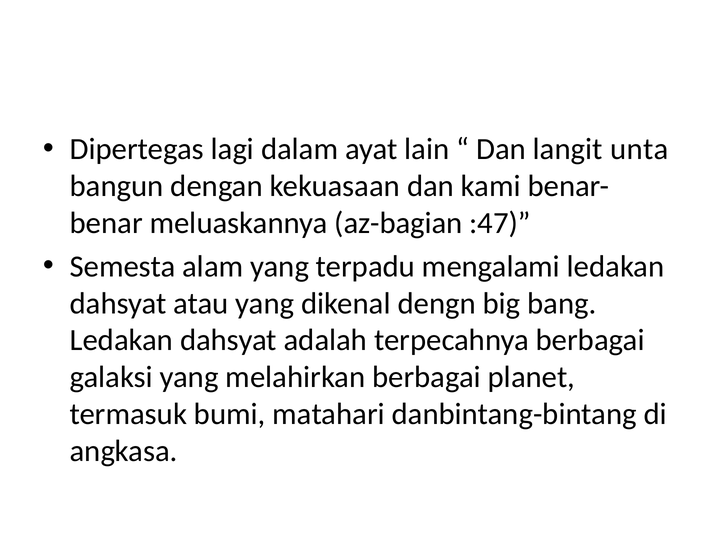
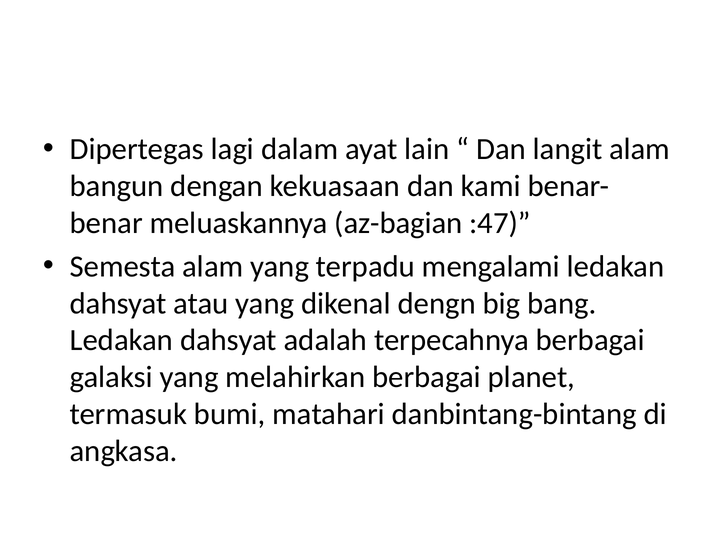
langit unta: unta -> alam (640, 149)
